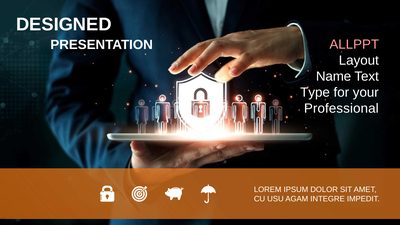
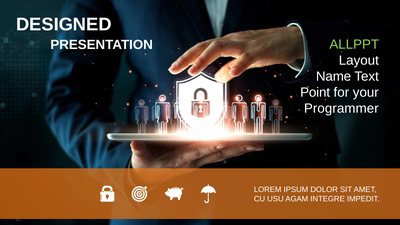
ALLPPT colour: pink -> light green (354, 44)
Type: Type -> Point (315, 92)
Professional: Professional -> Programmer (341, 108)
